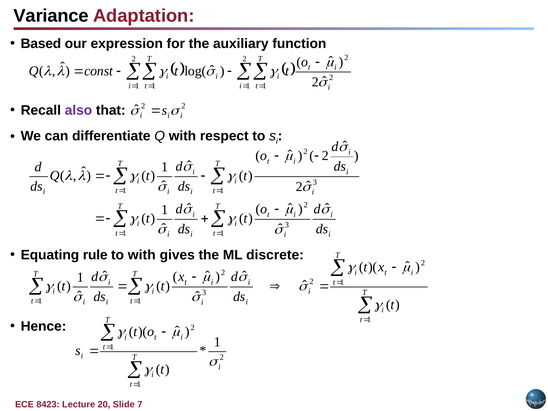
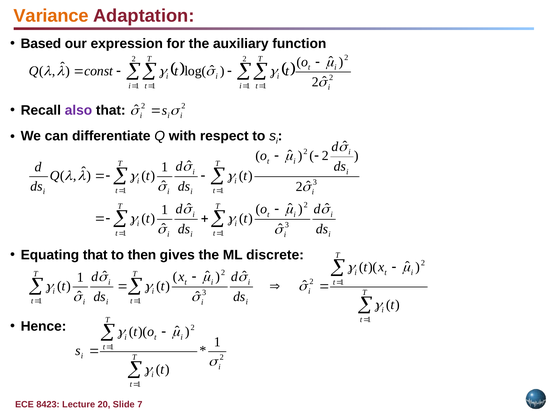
Variance colour: black -> orange (51, 16)
Equating rule: rule -> that (95, 255)
to with: with -> then (142, 255)
